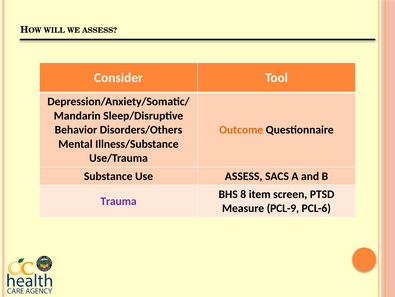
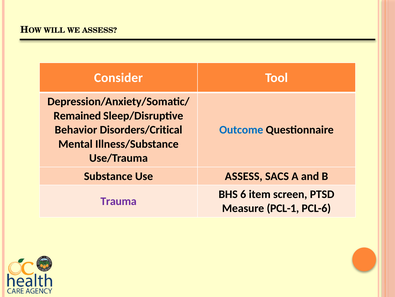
Mandarin: Mandarin -> Remained (77, 115)
Disorders/Others: Disorders/Others -> Disorders/Critical (141, 130)
Outcome colour: orange -> blue (241, 130)
8: 8 -> 6 (243, 194)
PCL-9: PCL-9 -> PCL-1 (283, 208)
